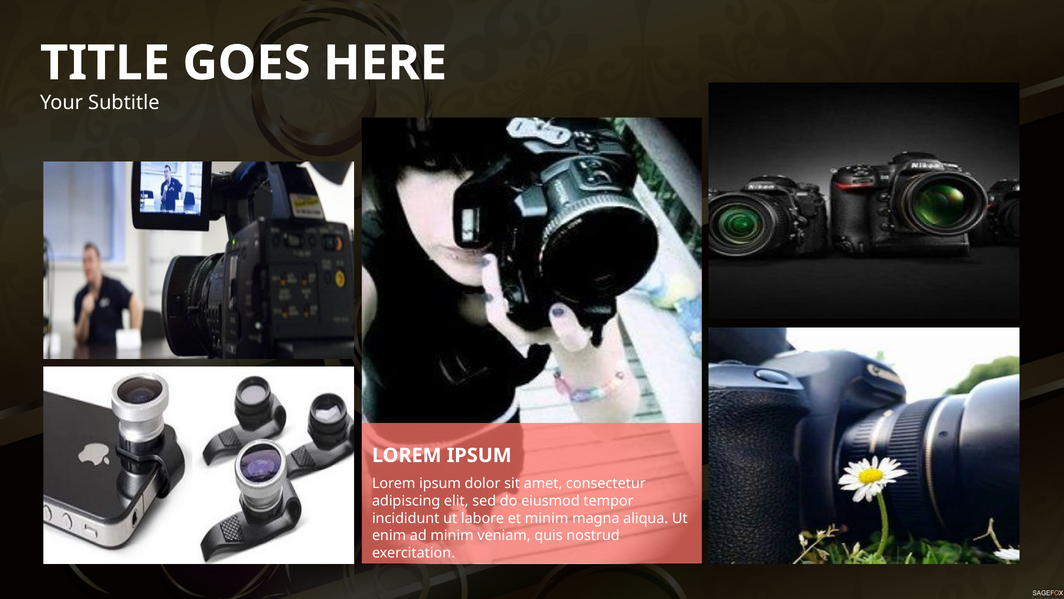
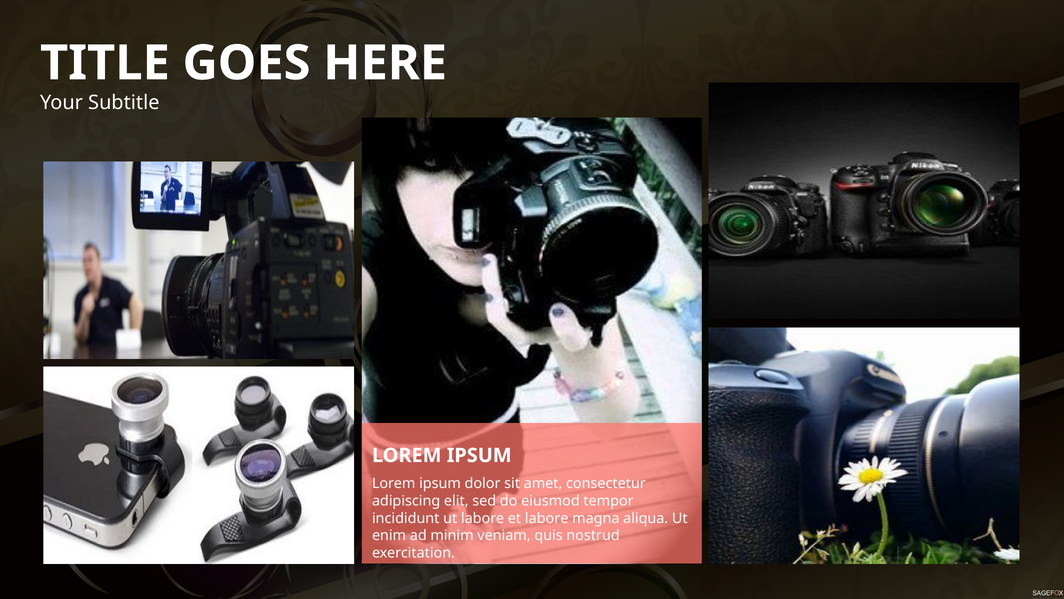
et minim: minim -> labore (547, 518)
